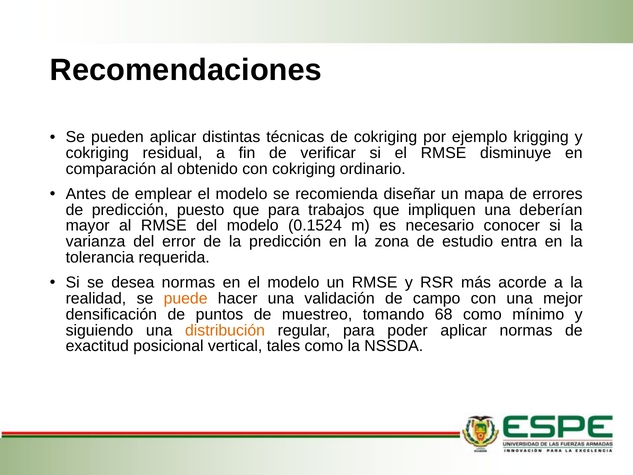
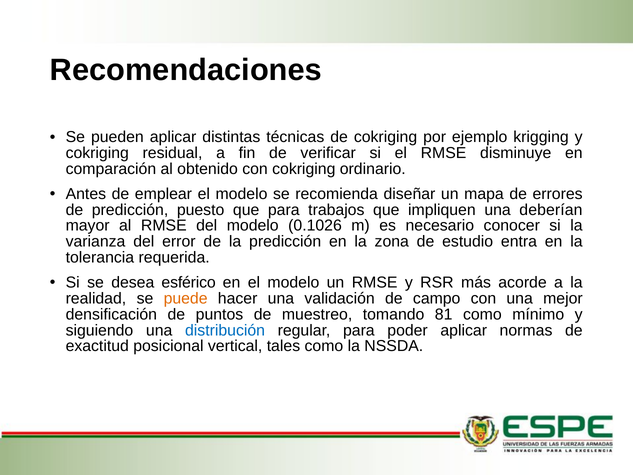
0.1524: 0.1524 -> 0.1026 (315, 226)
desea normas: normas -> esférico (189, 282)
68: 68 -> 81 (444, 314)
distribución colour: orange -> blue (225, 330)
